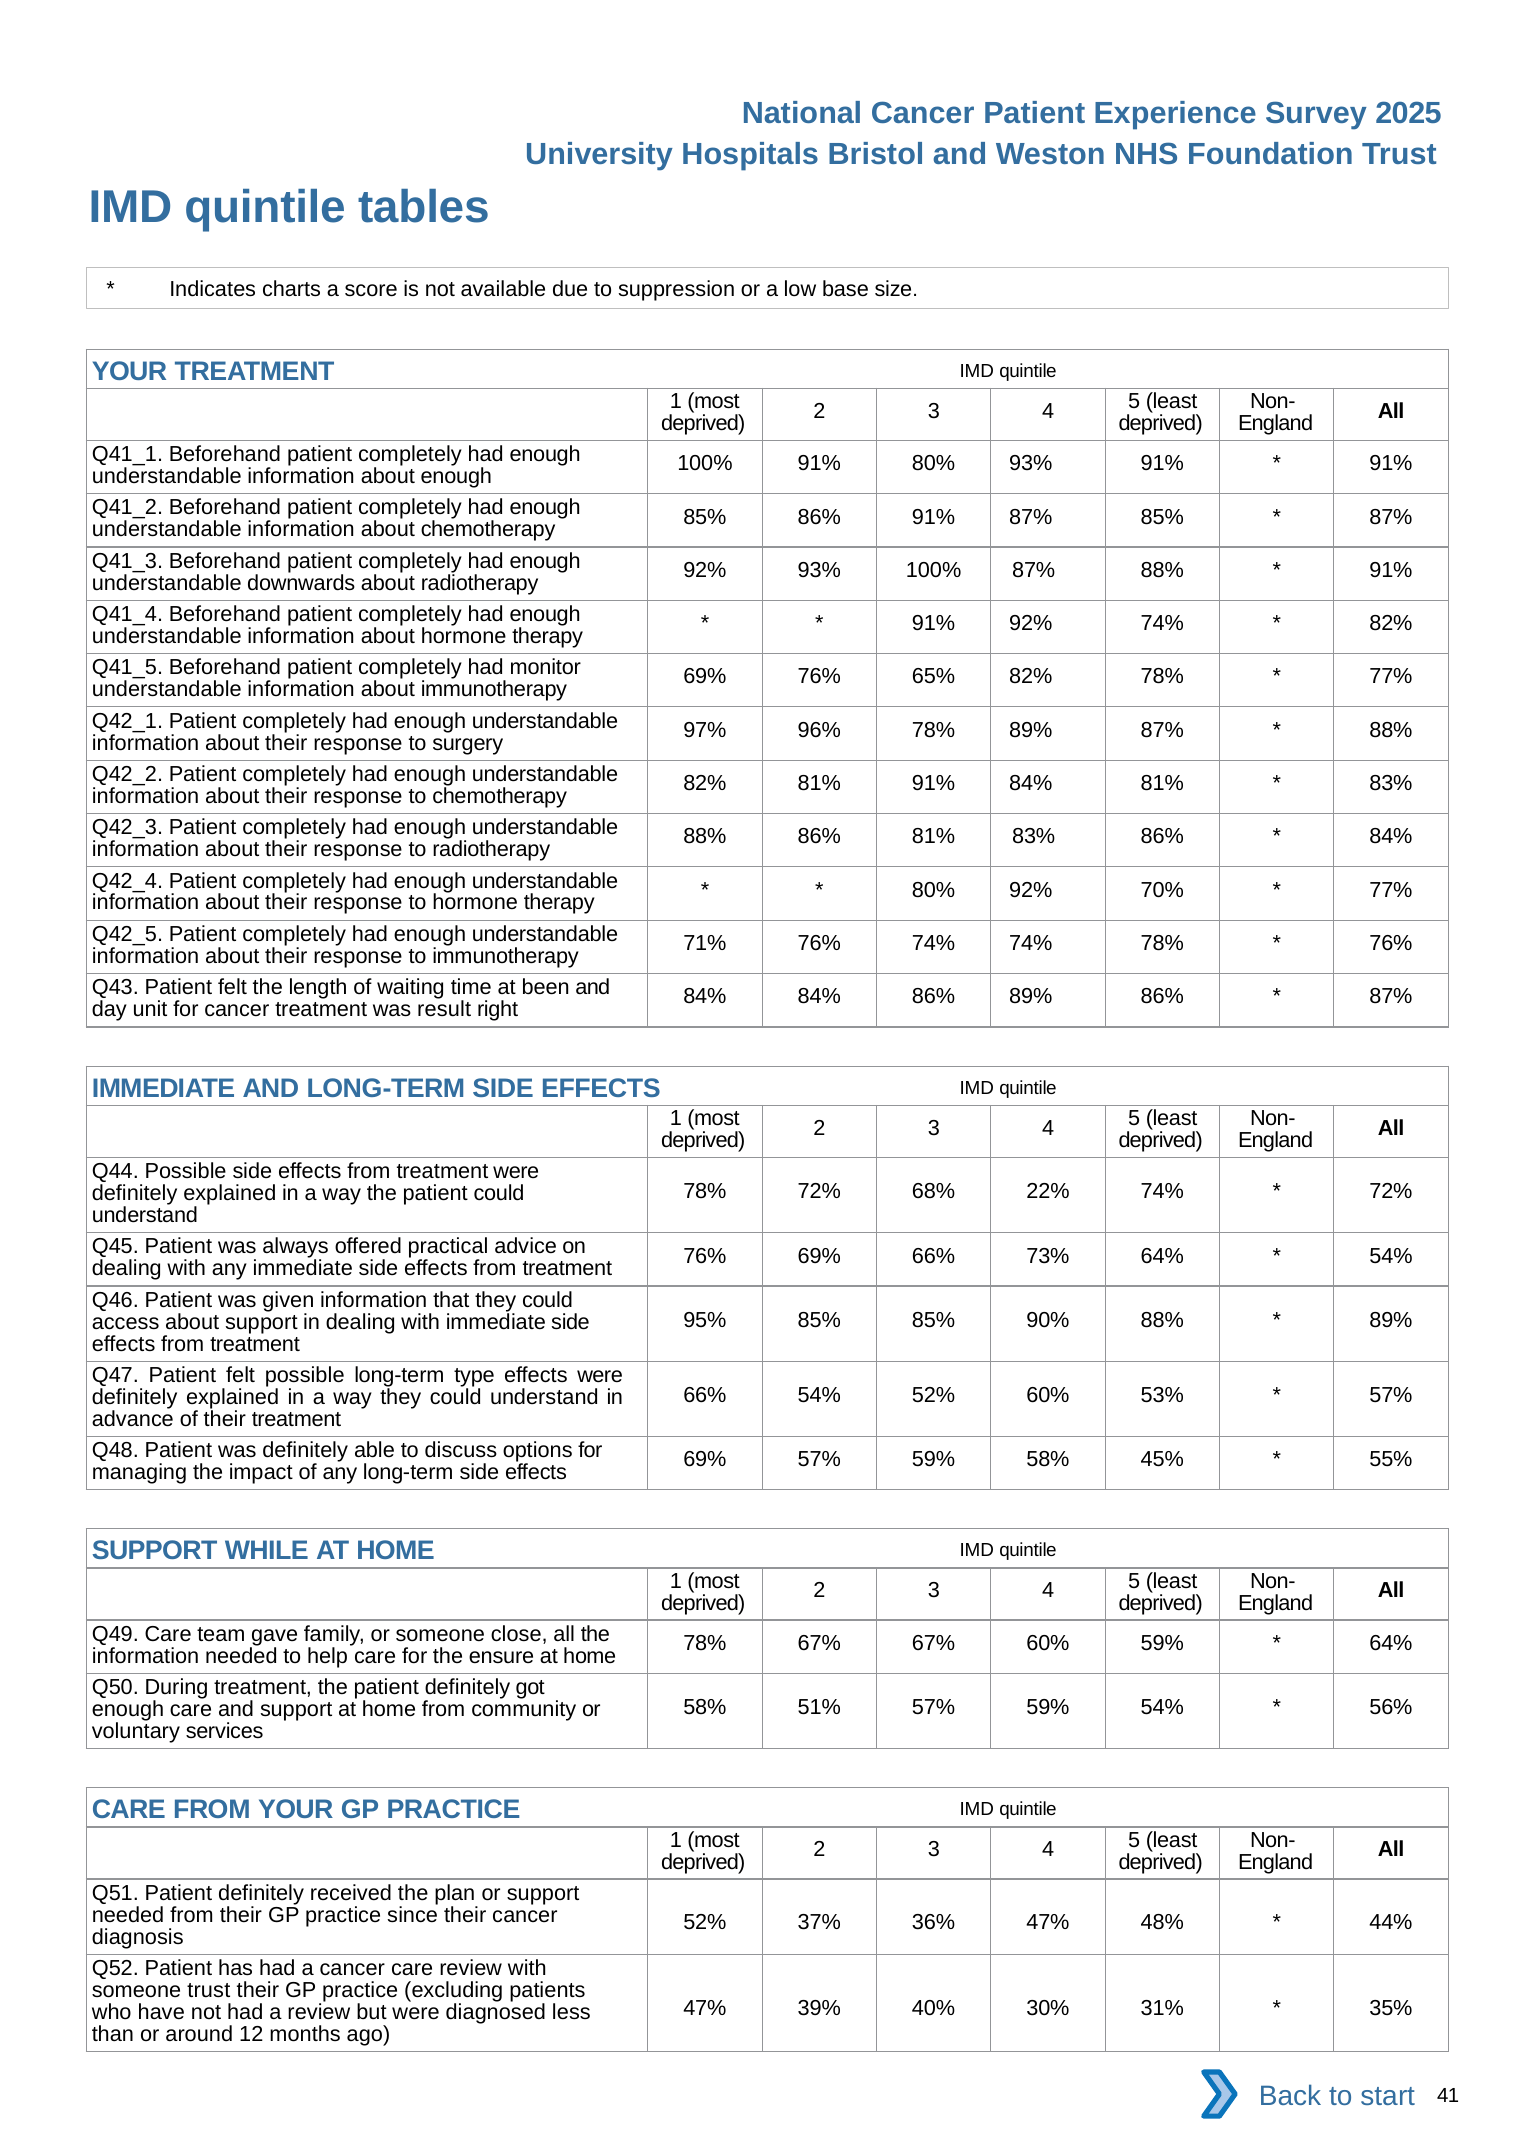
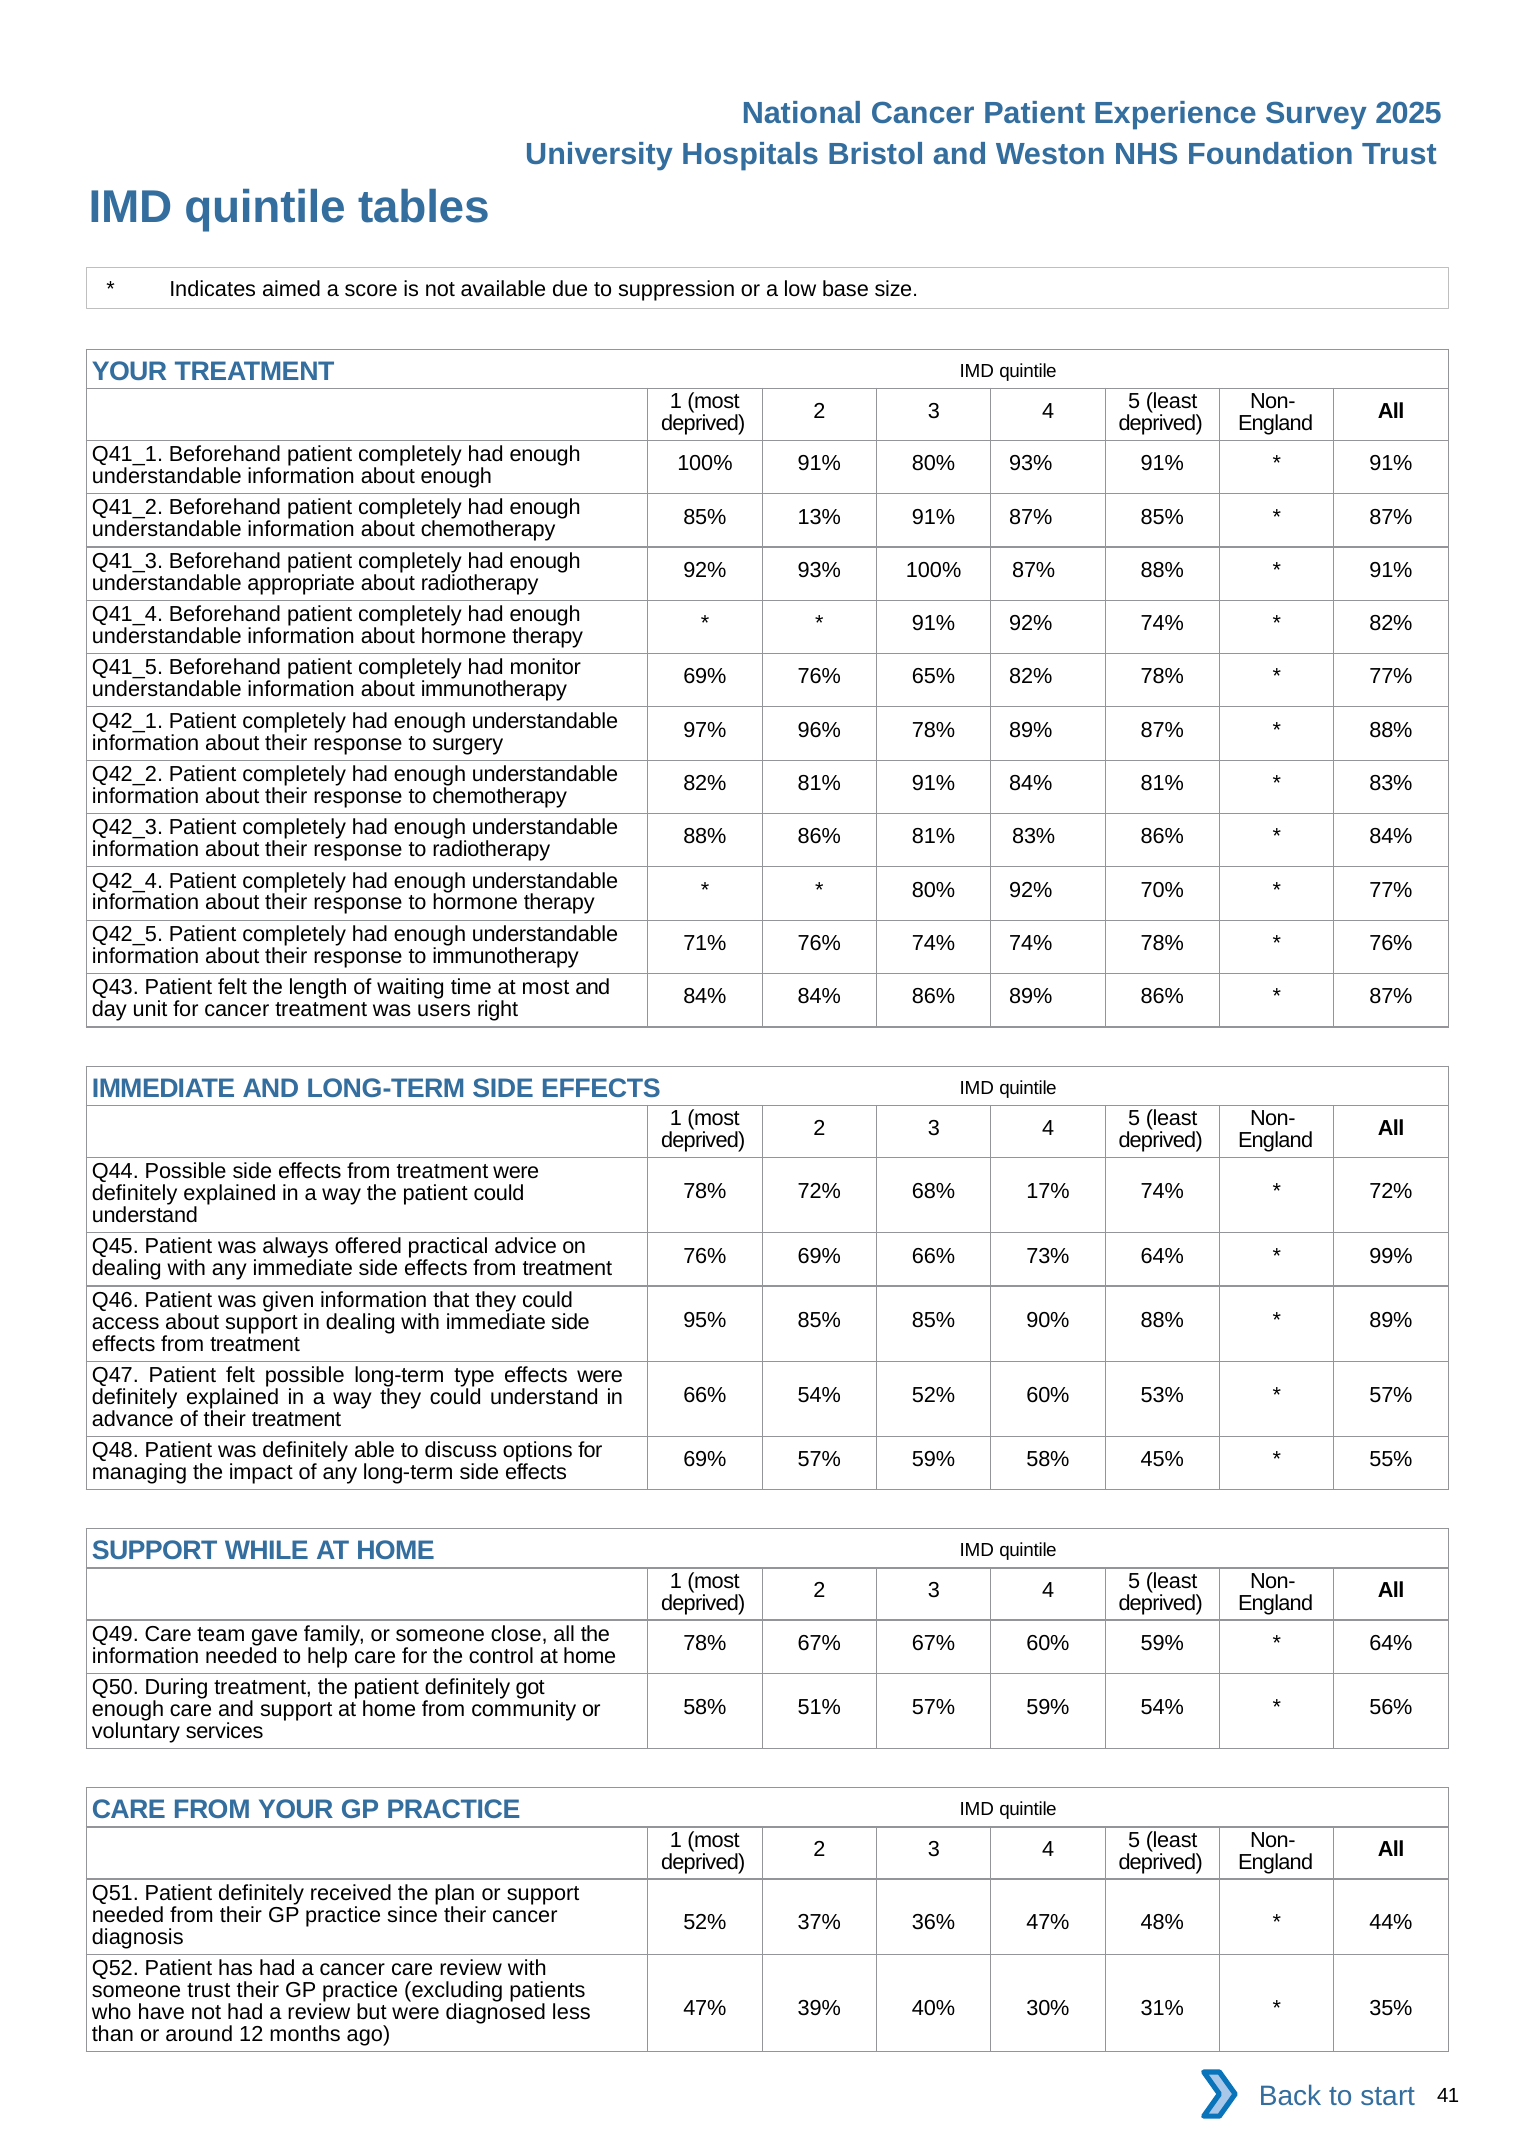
charts: charts -> aimed (292, 290)
85% 86%: 86% -> 13% (819, 517)
downwards: downwards -> appropriate (301, 583)
at been: been -> most (546, 988)
result: result -> users (444, 1010)
22%: 22% -> 17% (1048, 1192)
54%: 54% -> 99% (1391, 1256)
ensure: ensure -> control (501, 1656)
